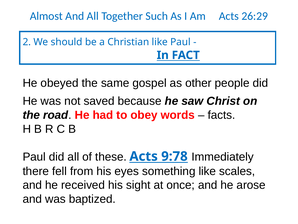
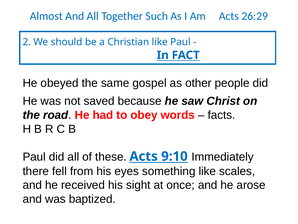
9:78: 9:78 -> 9:10 (174, 156)
